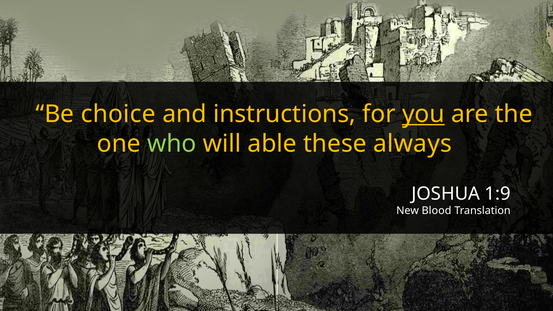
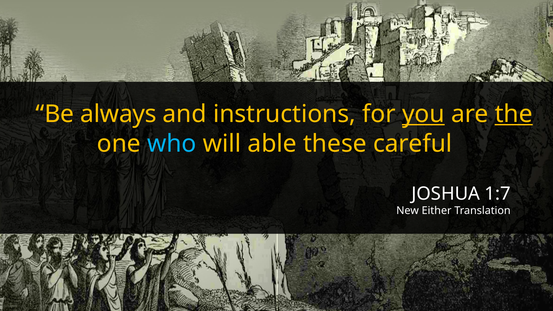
choice: choice -> always (118, 114)
the underline: none -> present (514, 114)
who colour: light green -> light blue (172, 144)
always: always -> careful (413, 144)
1:9: 1:9 -> 1:7 (498, 194)
Blood: Blood -> Either (437, 211)
